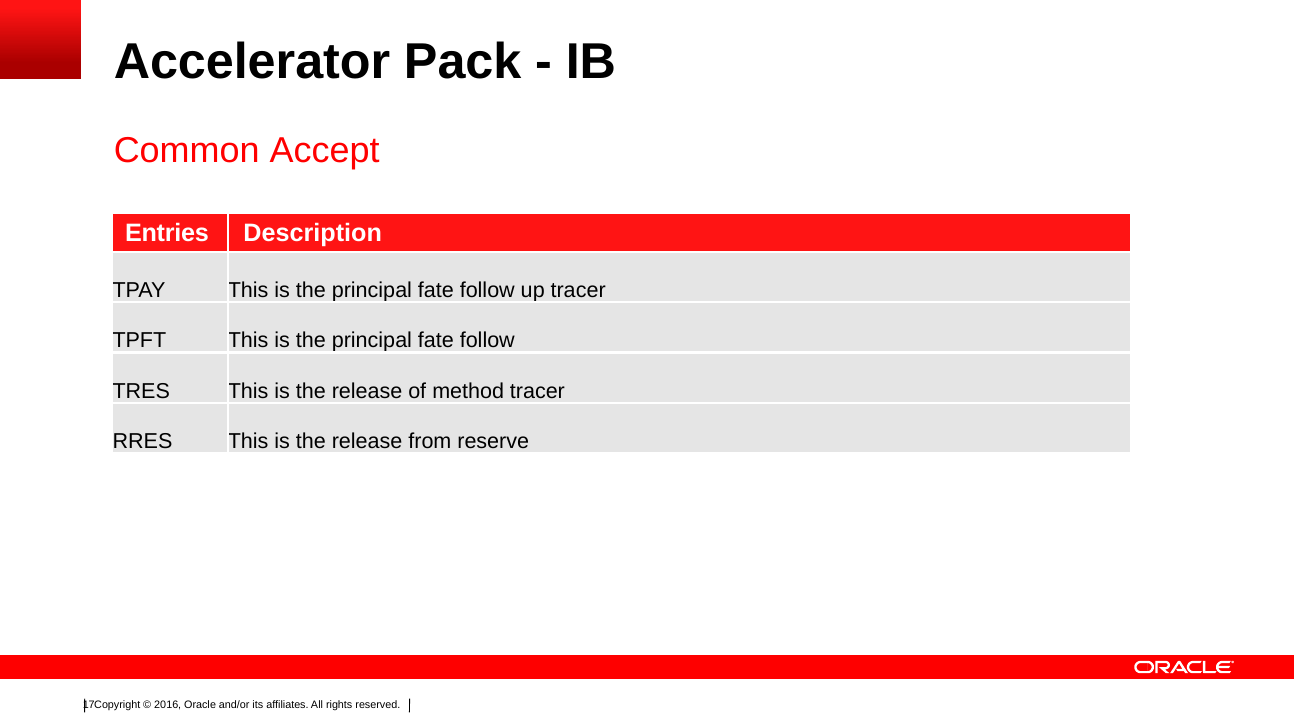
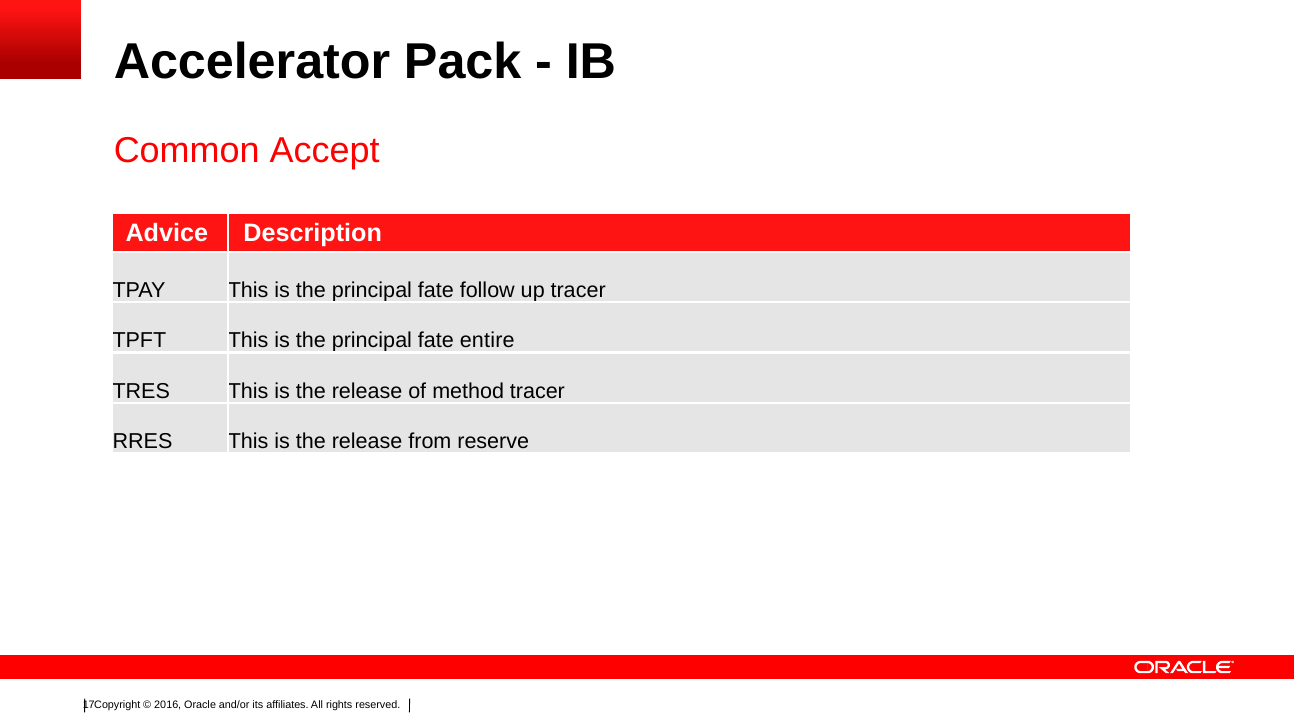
Entries: Entries -> Advice (167, 233)
follow: follow -> entire (487, 341)
